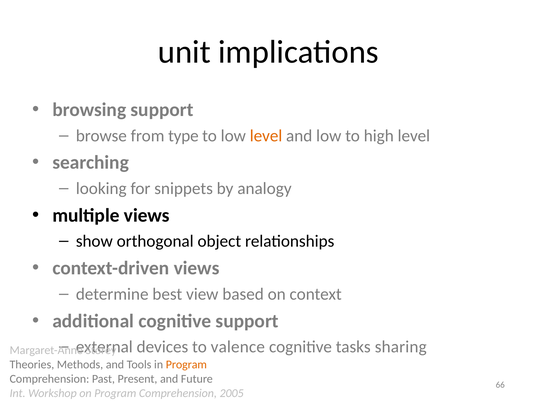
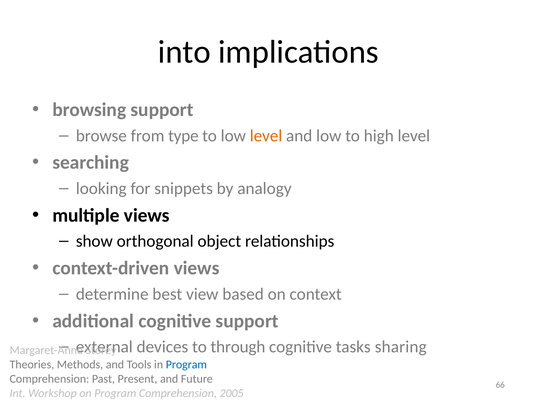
unit: unit -> into (184, 52)
valence: valence -> through (238, 347)
Program colour: orange -> blue (186, 364)
